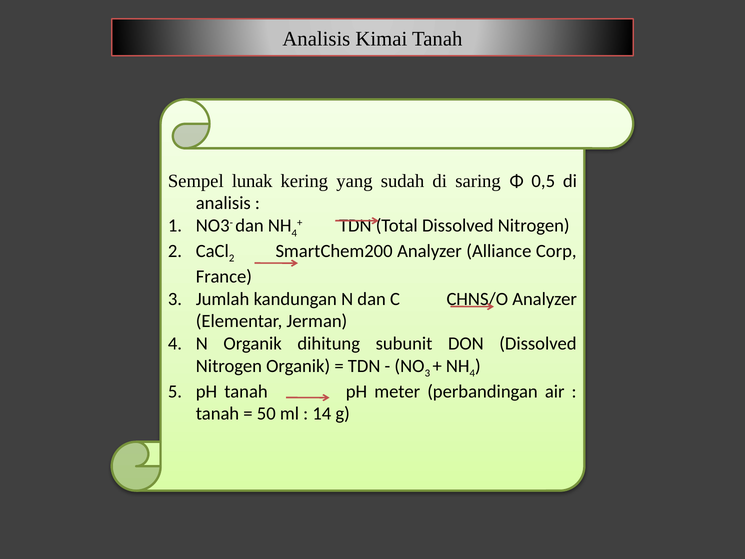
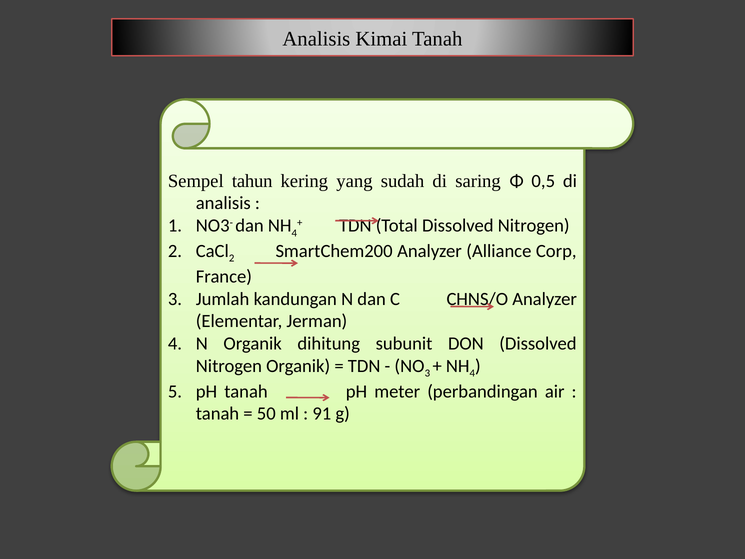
lunak: lunak -> tahun (252, 181)
14: 14 -> 91 (322, 414)
